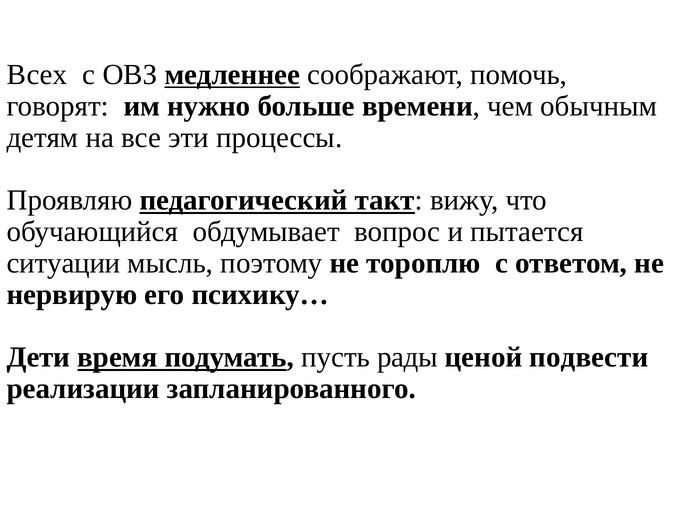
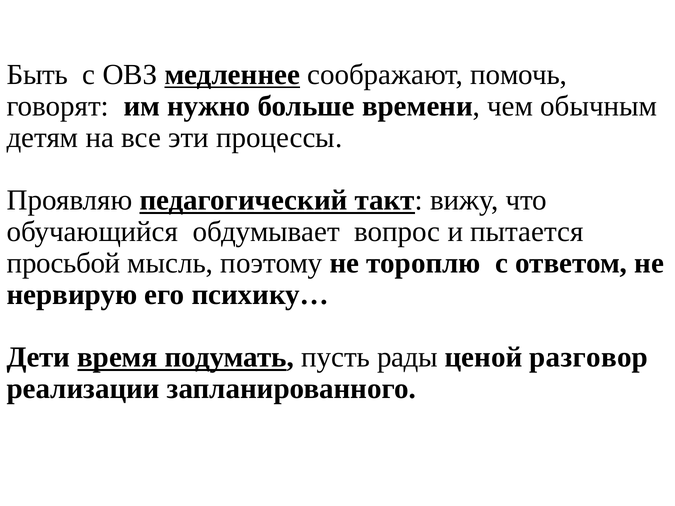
Всех: Всех -> Быть (37, 75)
ситуации: ситуации -> просьбой (64, 263)
подвести: подвести -> разговор (589, 357)
